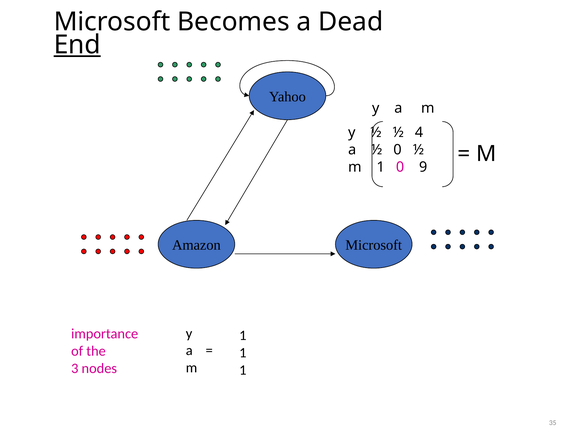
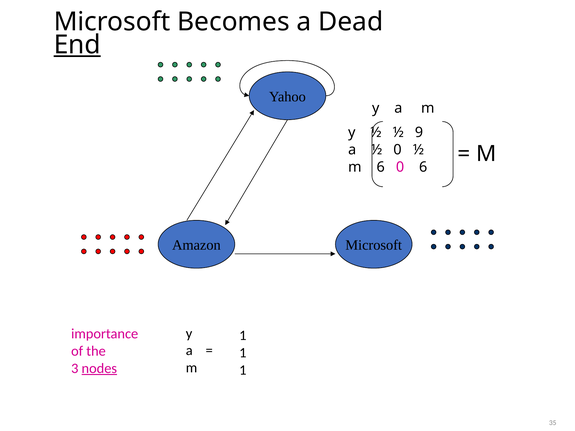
4: 4 -> 9 (419, 133)
1: 1 -> 6 (381, 167)
0 9: 9 -> 6 (423, 167)
nodes underline: none -> present (99, 368)
